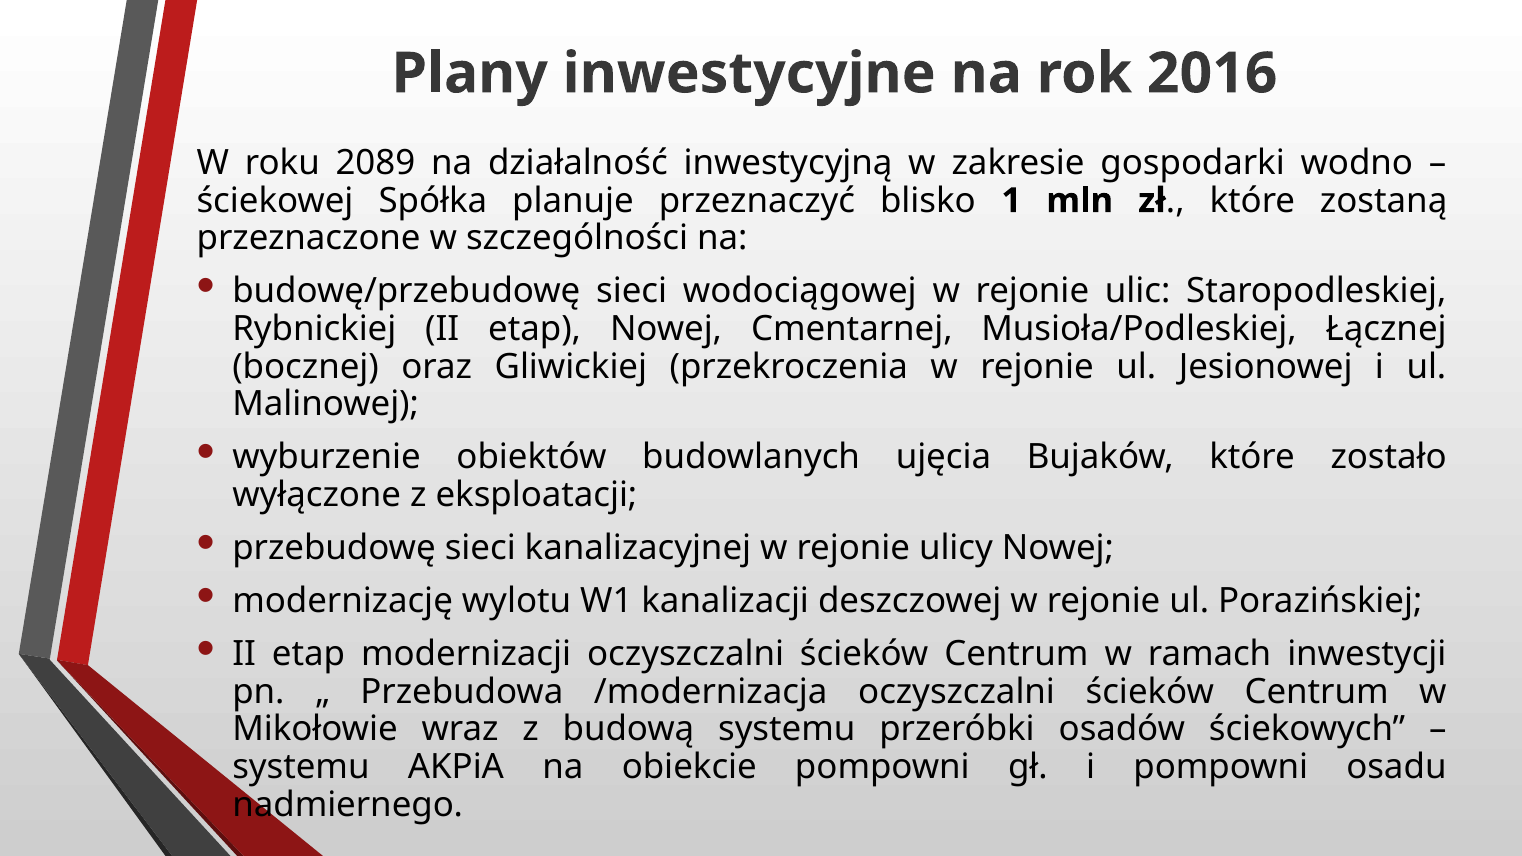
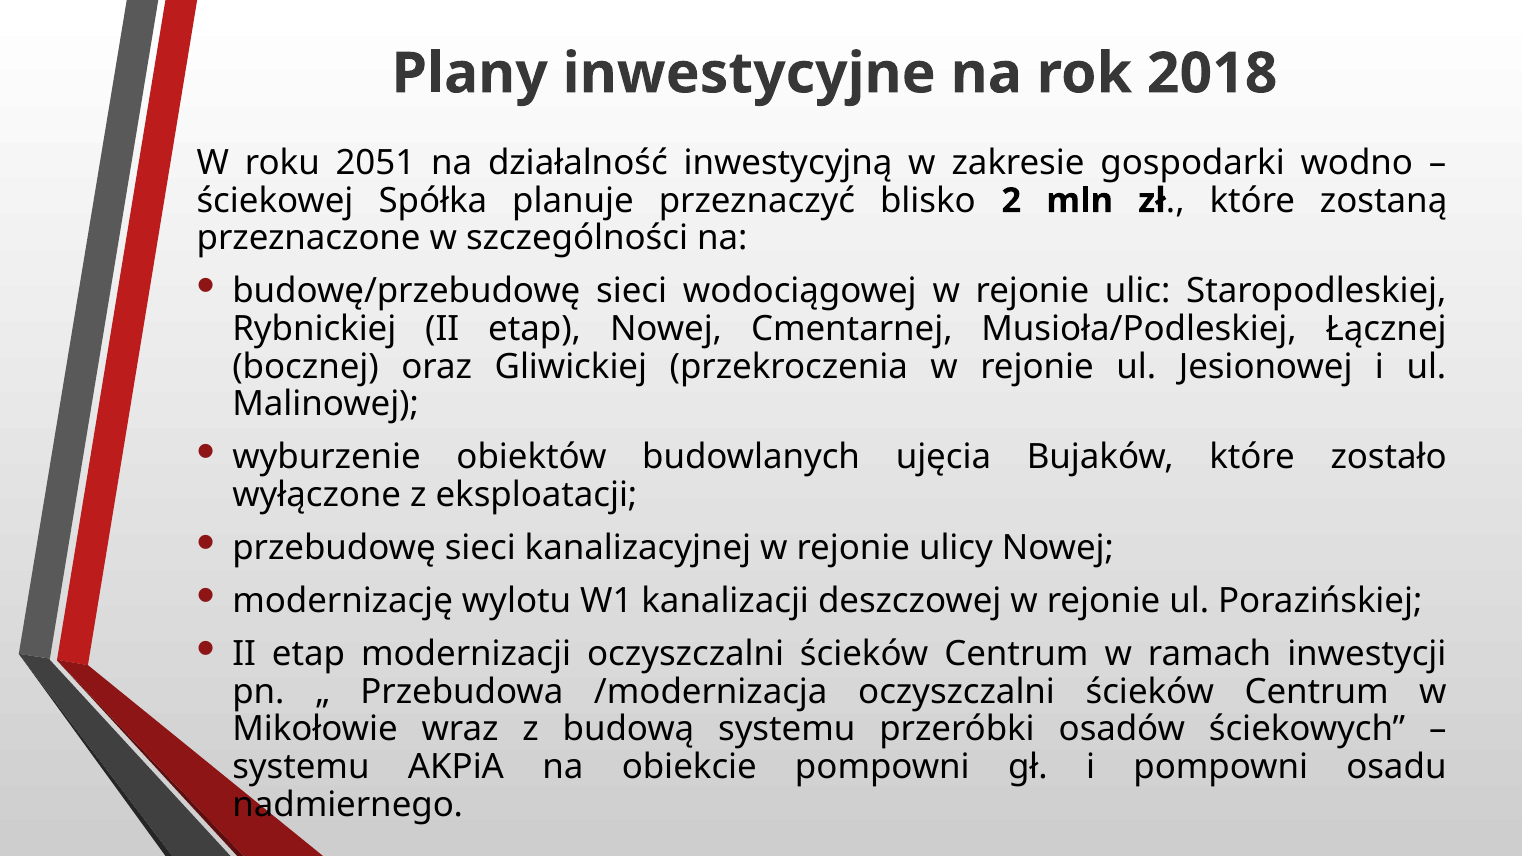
2016: 2016 -> 2018 (1212, 74)
2089: 2089 -> 2051 (375, 163)
1: 1 -> 2 (1011, 201)
